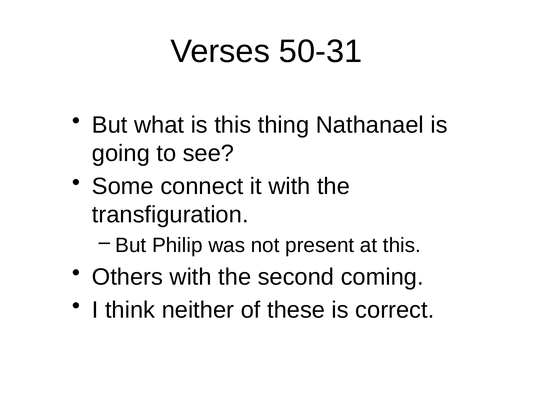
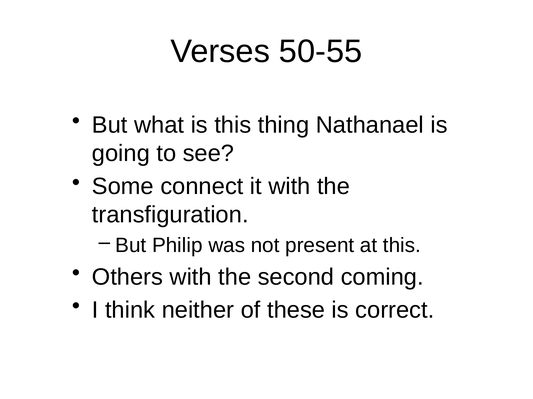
50-31: 50-31 -> 50-55 (321, 52)
